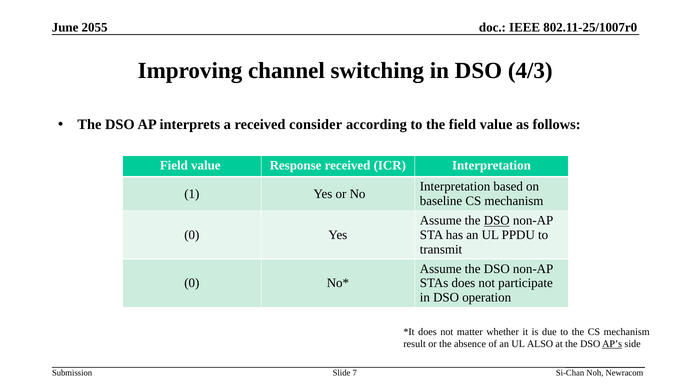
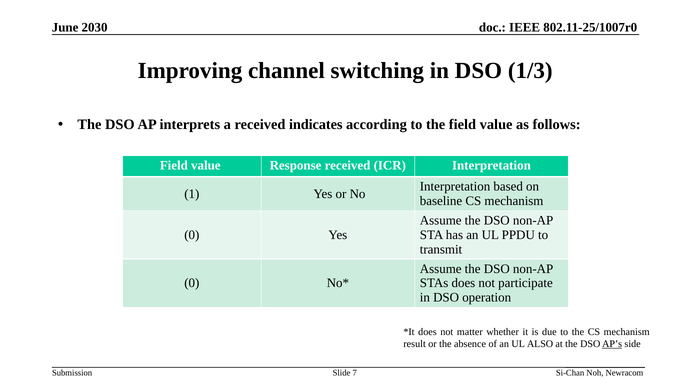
2055: 2055 -> 2030 (95, 28)
4/3: 4/3 -> 1/3 (530, 71)
consider: consider -> indicates (316, 125)
DSO underline: present -> none (497, 220)
